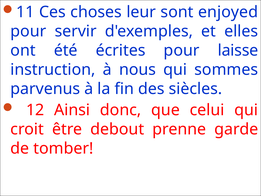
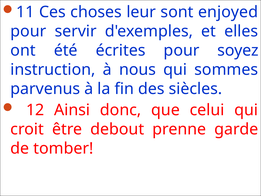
laisse: laisse -> soyez (238, 50)
